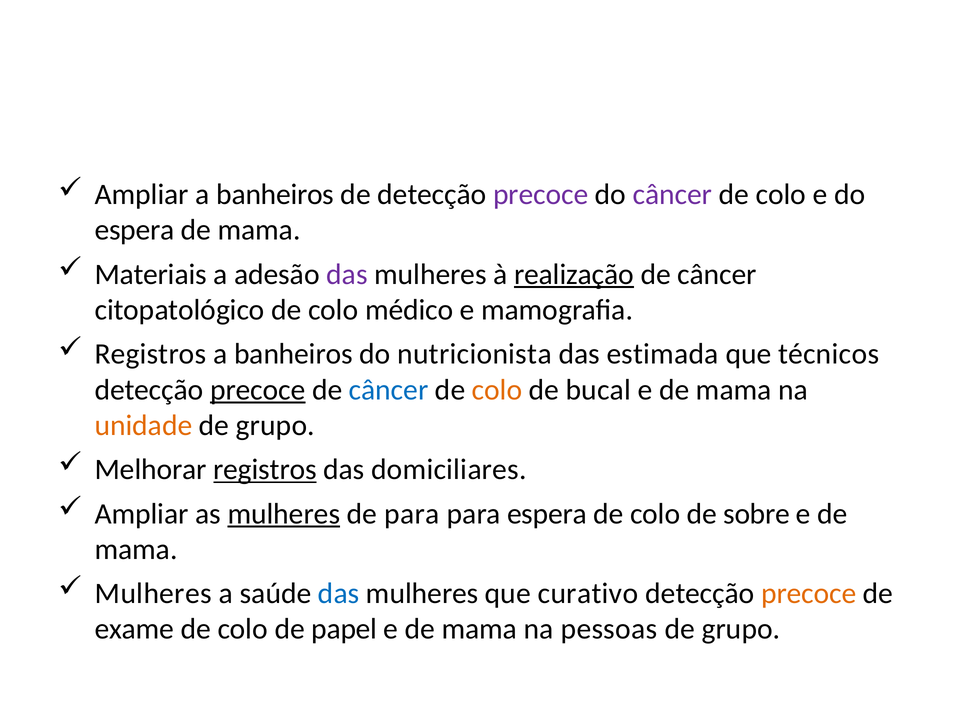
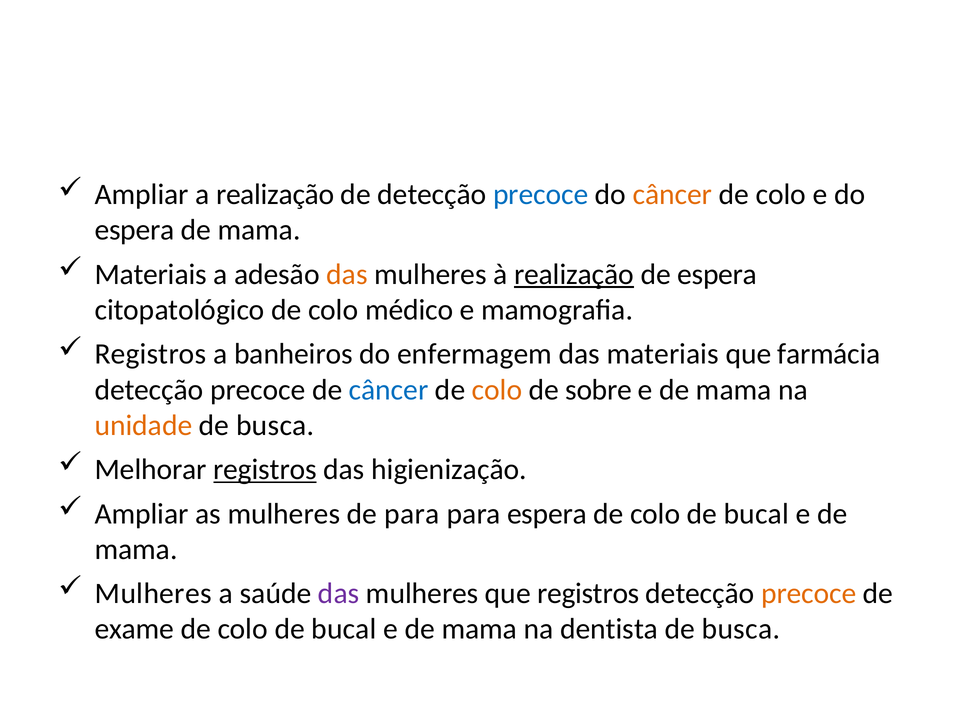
Ampliar a banheiros: banheiros -> realização (275, 194)
precoce colour: purple -> blue (541, 194)
câncer colour: purple -> orange (672, 194)
das colour: purple -> orange (347, 274)
câncer: câncer -> espera (717, 274)
nutricionista: nutricionista -> enfermagem (475, 354)
das estimada: estimada -> materiais (663, 354)
técnicos: técnicos -> farmácia (829, 354)
precoce underline: present -> none (258, 389)
bucal: bucal -> sobre (599, 389)
grupo: grupo -> busca (275, 425)
domiciliares: domiciliares -> higienização (449, 469)
mulheres underline: present -> none (284, 513)
sobre: sobre -> bucal (756, 513)
das colour: blue -> purple (339, 593)
que curativo: curativo -> registros (588, 593)
papel: papel -> bucal (344, 629)
pessoas: pessoas -> dentista (609, 629)
grupo: grupo -> busca (741, 629)
